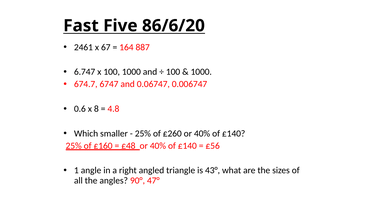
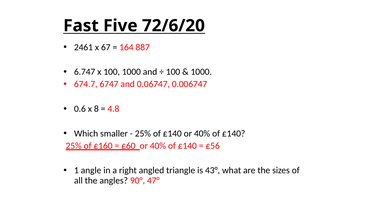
86/6/20: 86/6/20 -> 72/6/20 (173, 26)
25% of £260: £260 -> £140 (172, 134)
£48: £48 -> £60 (128, 146)
